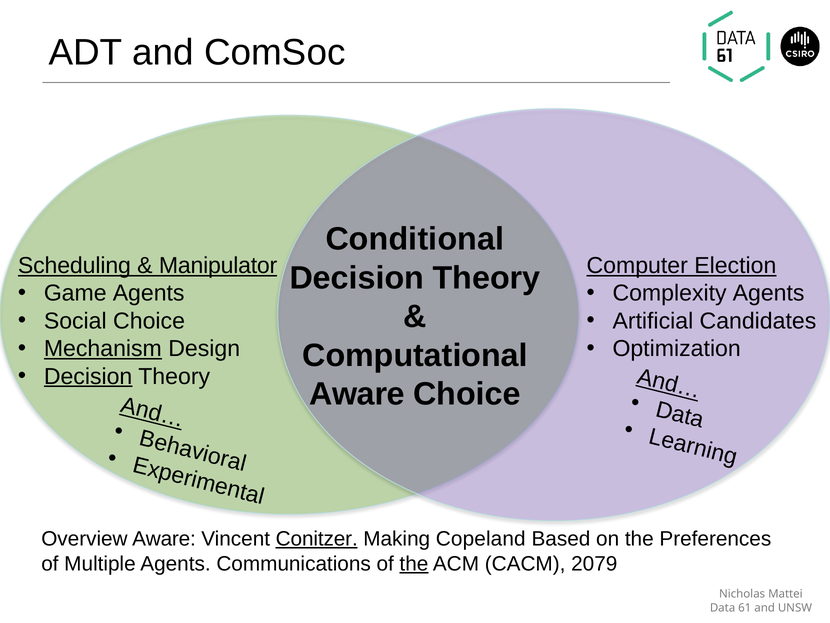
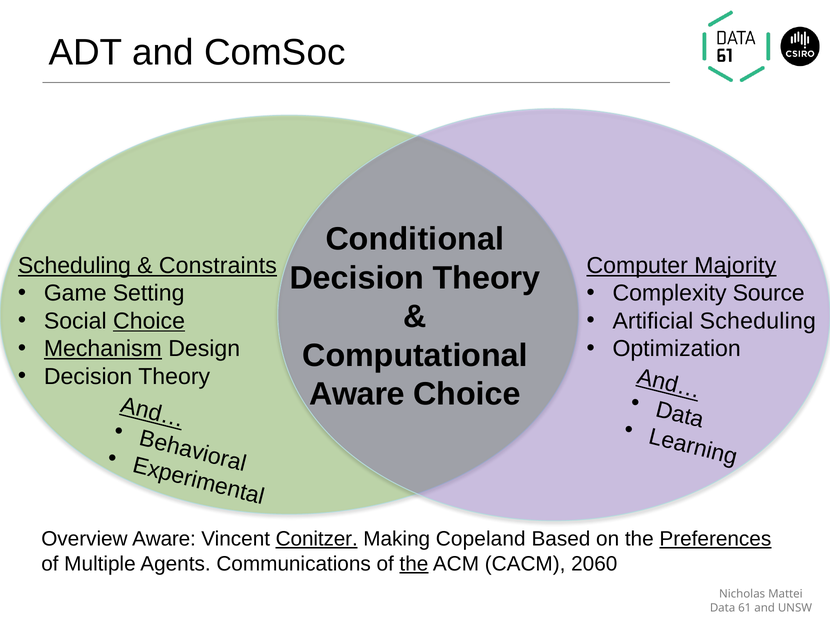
Election: Election -> Majority (735, 265)
Manipulator: Manipulator -> Constraints (218, 265)
Game Agents: Agents -> Setting (149, 293)
Complexity Agents: Agents -> Source (769, 293)
Artificial Candidates: Candidates -> Scheduling (758, 321)
Choice underline: none -> present (149, 321)
Decision underline: present -> none (88, 376)
Preferences underline: none -> present (715, 538)
2079: 2079 -> 2060 (594, 563)
